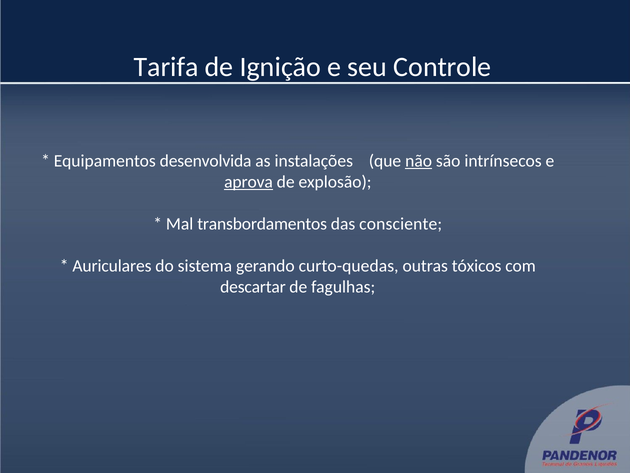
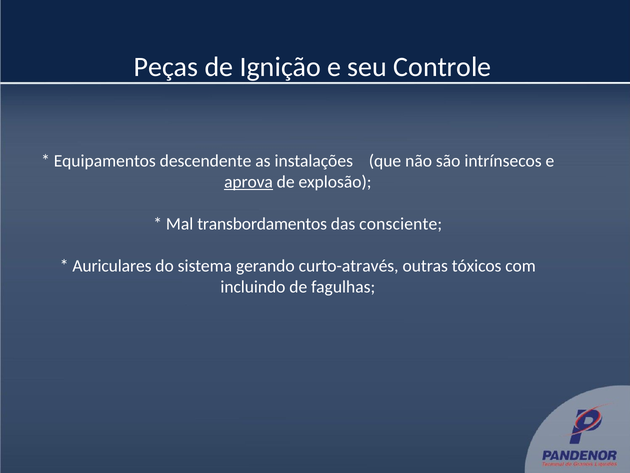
Tarifa: Tarifa -> Peças (166, 67)
desenvolvida: desenvolvida -> descendente (206, 161)
não underline: present -> none (419, 161)
curto-quedas: curto-quedas -> curto-através (349, 266)
descartar: descartar -> incluindo (253, 287)
